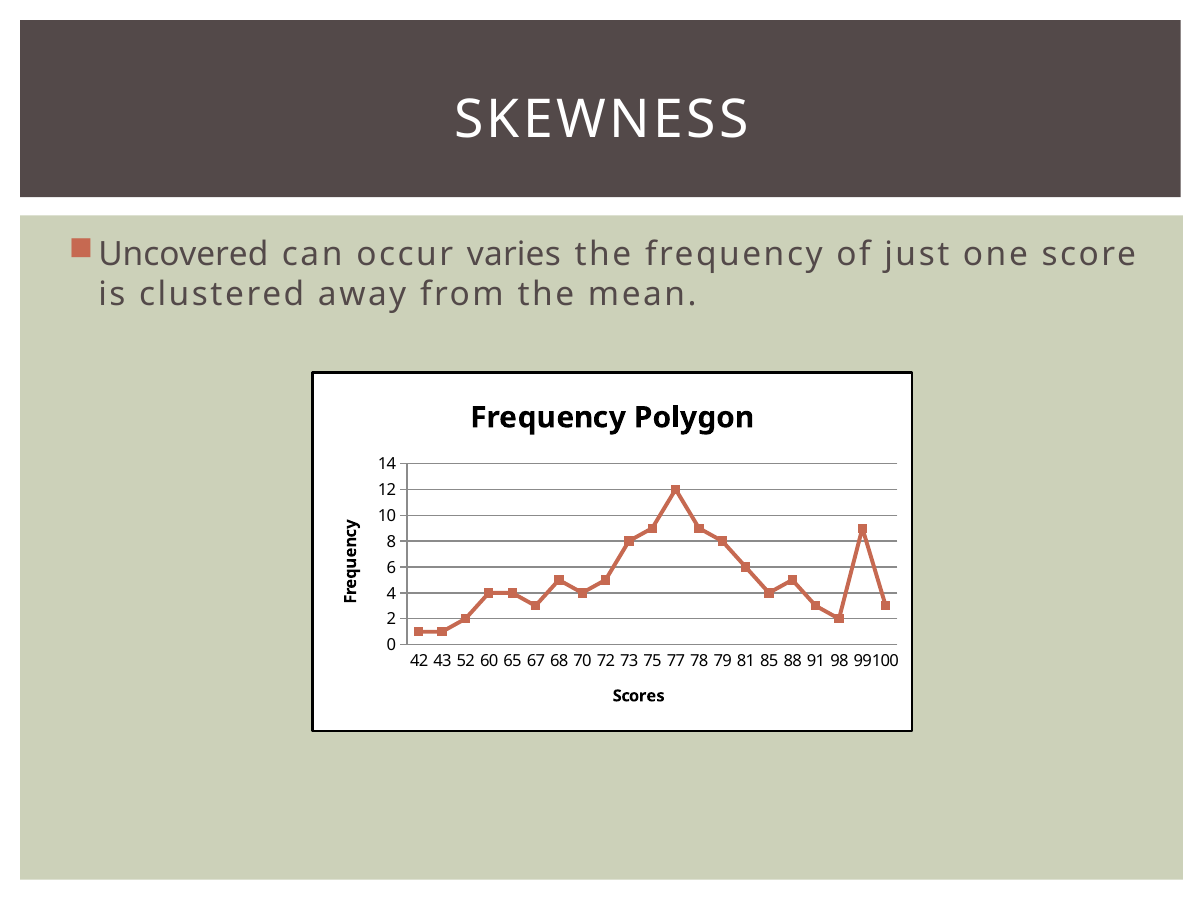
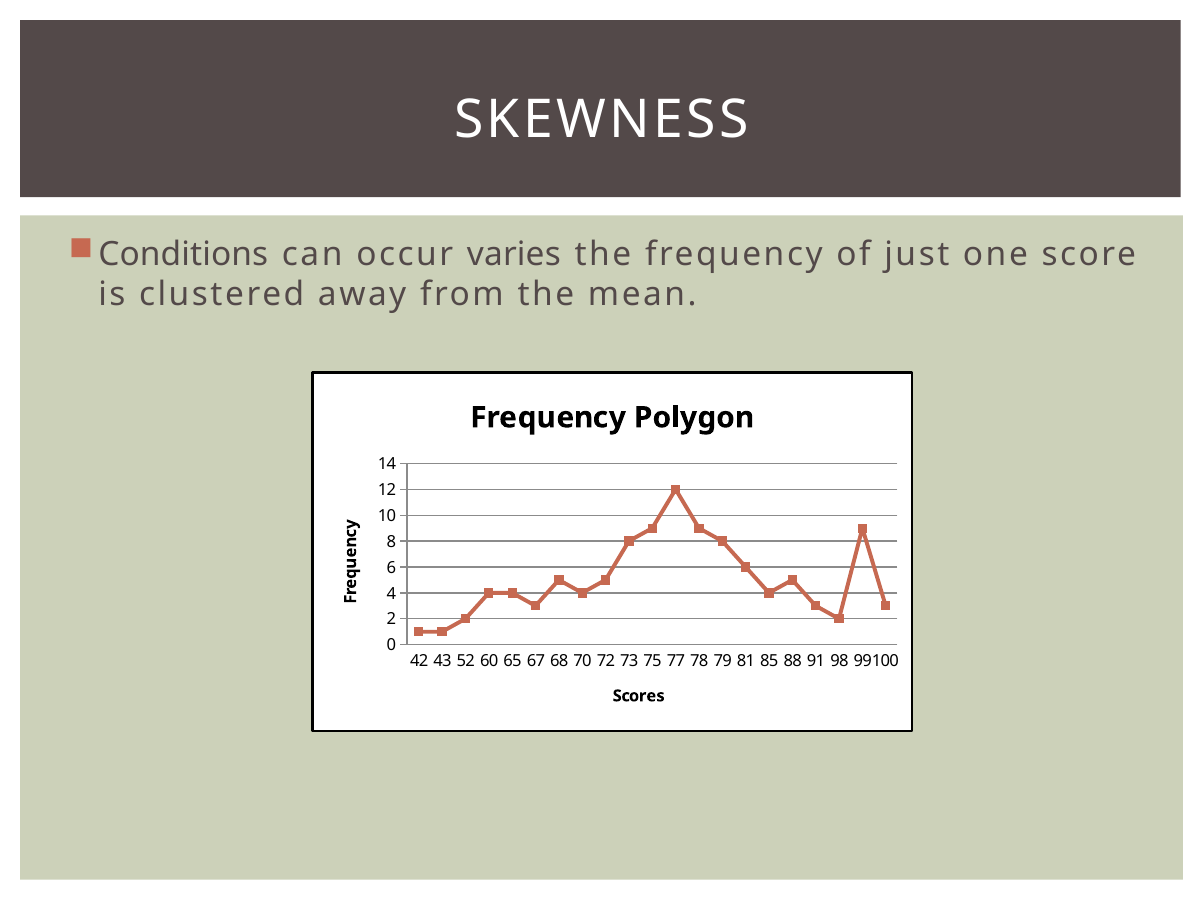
Uncovered: Uncovered -> Conditions (183, 255)
